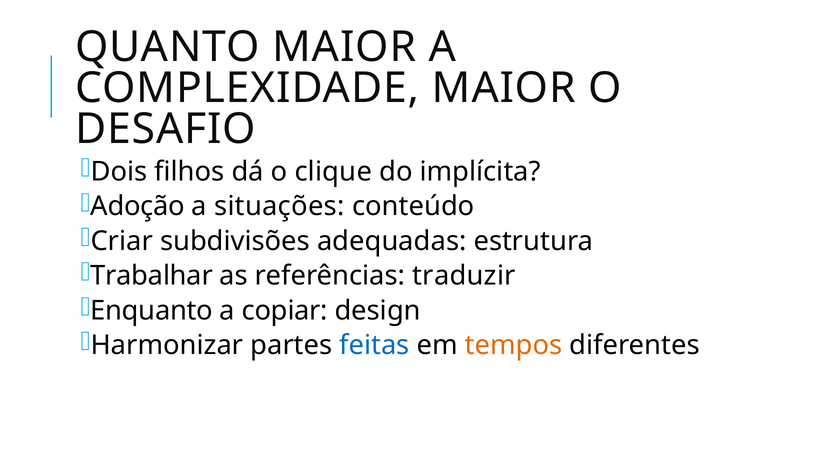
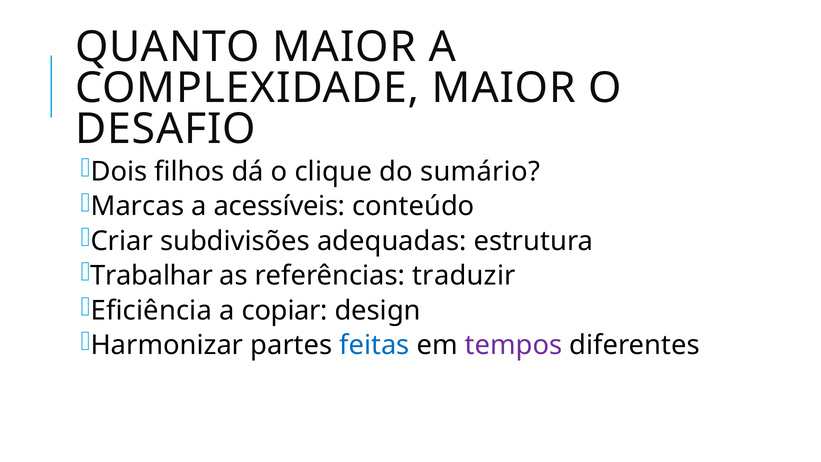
implícita: implícita -> sumário (480, 172)
Adoção: Adoção -> Marcas (137, 206)
situações: situações -> acessíveis (280, 206)
Enquanto: Enquanto -> Eficiência (151, 311)
tempos colour: orange -> purple (514, 345)
